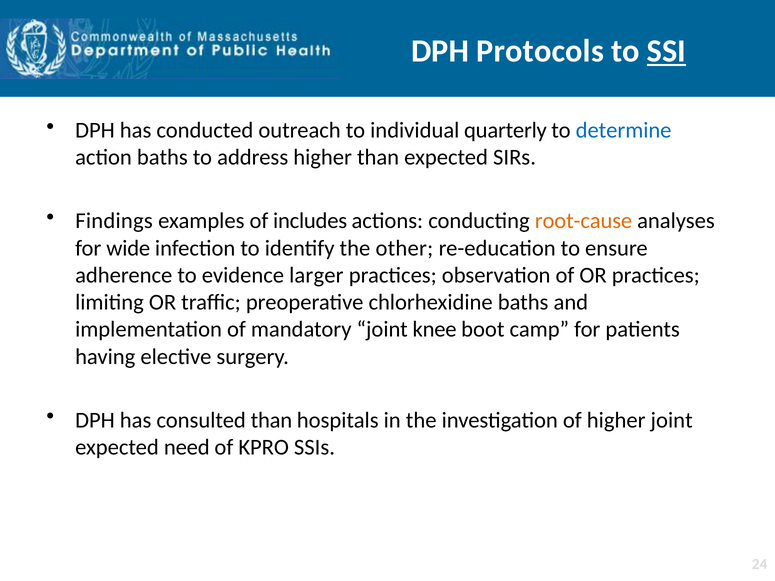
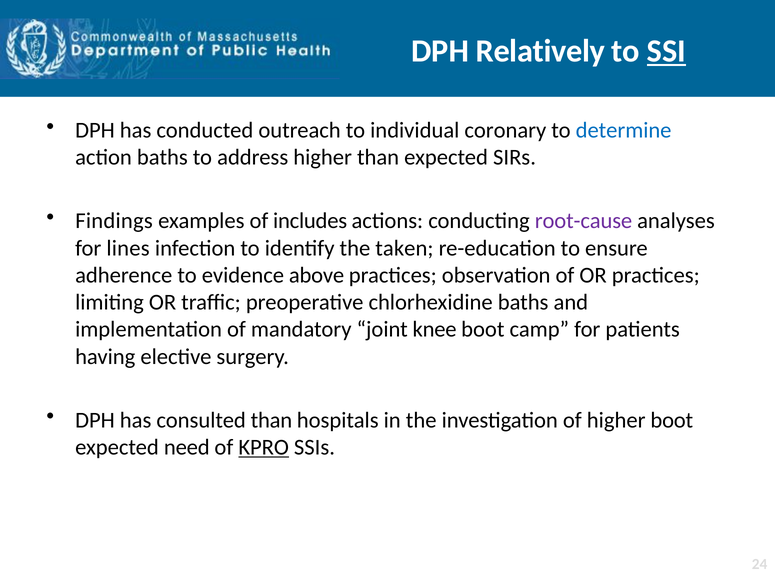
Protocols: Protocols -> Relatively (540, 51)
quarterly: quarterly -> coronary (505, 130)
root-cause colour: orange -> purple (584, 221)
wide: wide -> lines (128, 248)
other: other -> taken (404, 248)
larger: larger -> above (317, 275)
higher joint: joint -> boot (672, 420)
KPRO underline: none -> present (264, 447)
